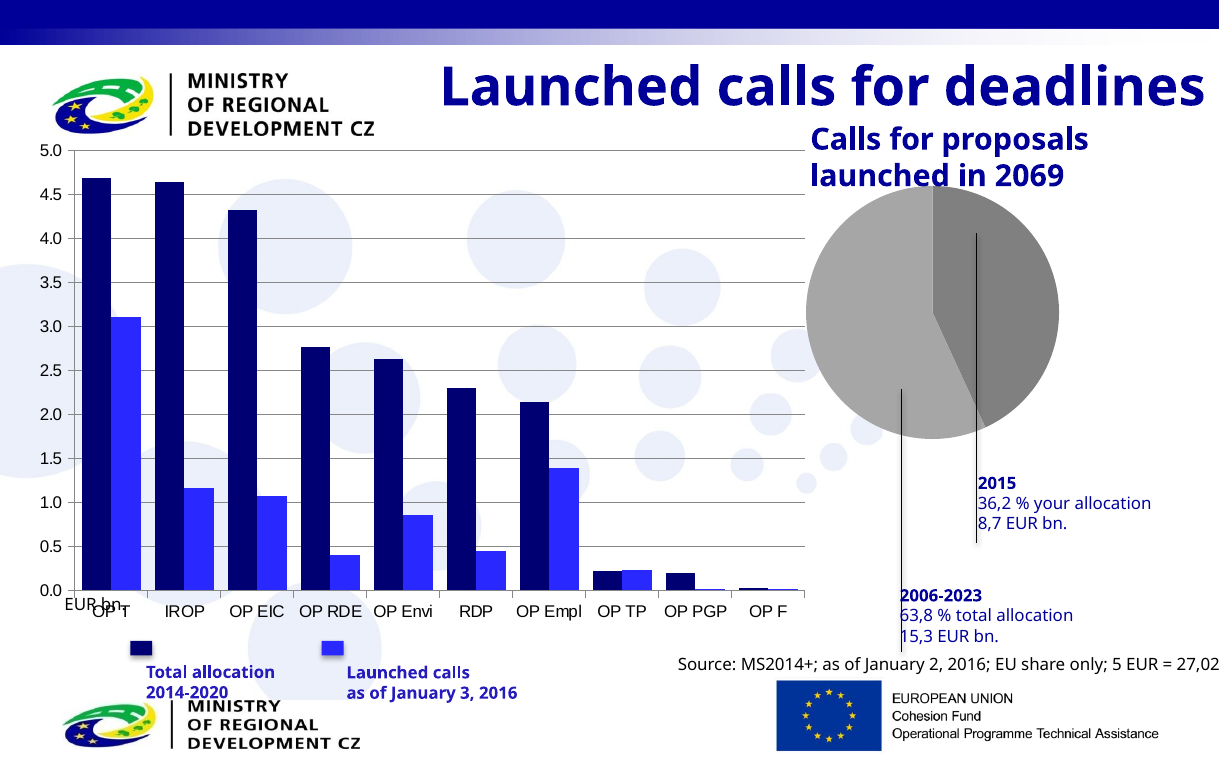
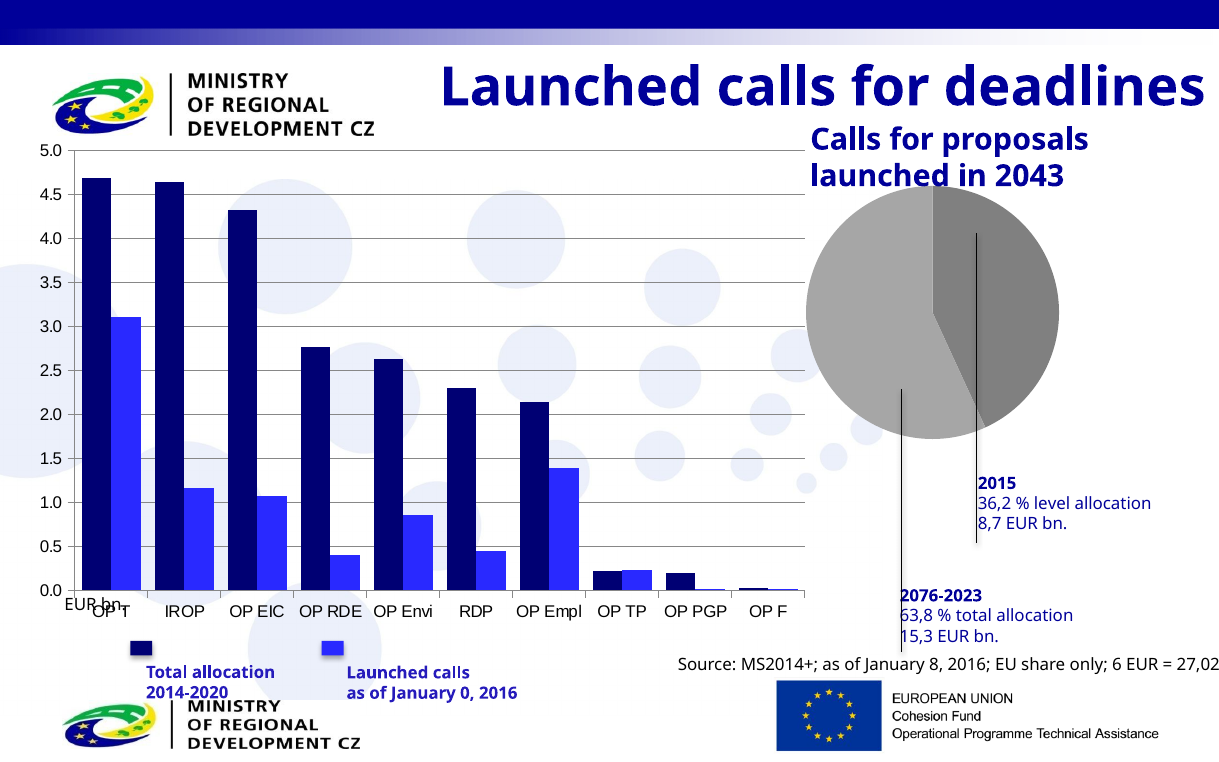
2069: 2069 -> 2043 (1030, 176)
your: your -> level (1052, 504)
2006-2023: 2006-2023 -> 2076-2023 (941, 596)
2: 2 -> 8 (936, 665)
5: 5 -> 6 (1117, 665)
3: 3 -> 0 (467, 693)
